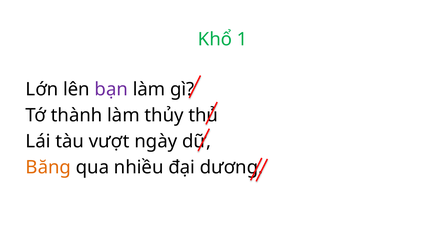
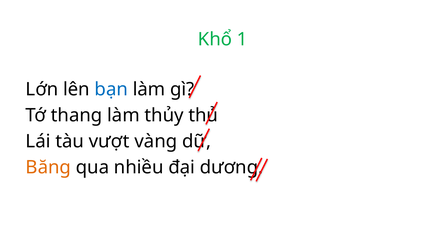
bạn colour: purple -> blue (111, 89)
thành: thành -> thang (77, 115)
ngày: ngày -> vàng (156, 141)
